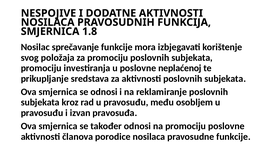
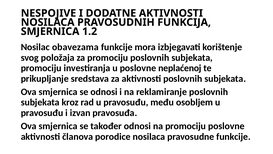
1.8: 1.8 -> 1.2 (90, 31)
sprečavanje: sprečavanje -> obavezama (75, 47)
